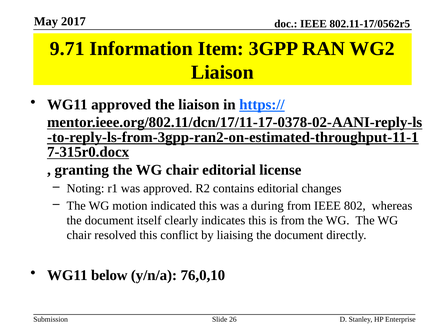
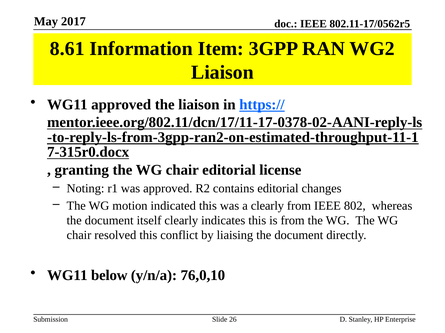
9.71: 9.71 -> 8.61 (67, 49)
a during: during -> clearly (267, 206)
